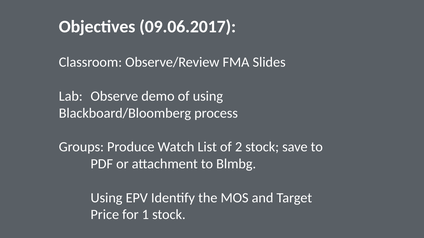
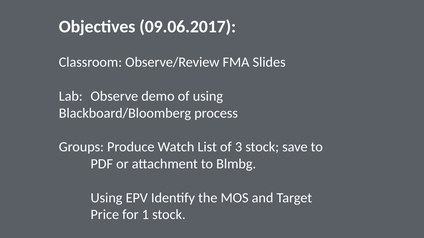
2: 2 -> 3 (239, 147)
